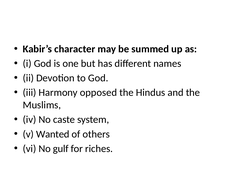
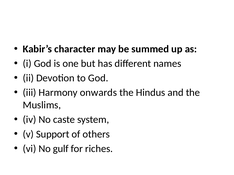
opposed: opposed -> onwards (98, 93)
Wanted: Wanted -> Support (53, 134)
